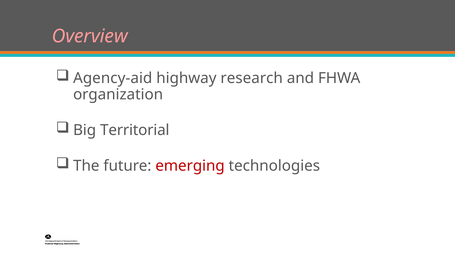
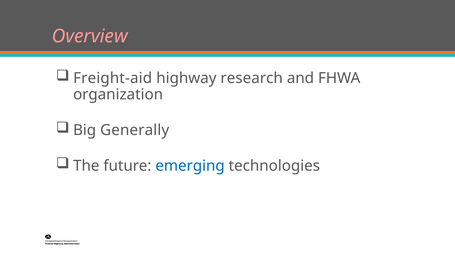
Agency-aid: Agency-aid -> Freight-aid (113, 78)
Territorial: Territorial -> Generally (135, 130)
emerging colour: red -> blue (190, 166)
